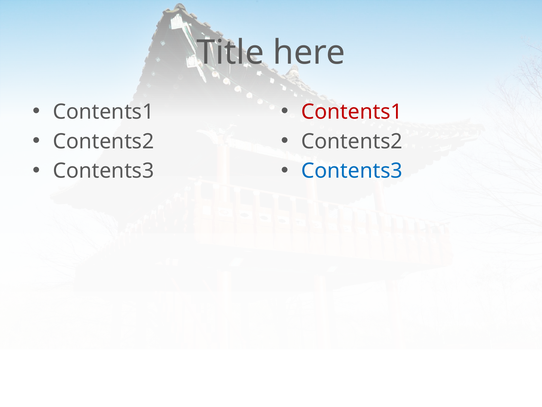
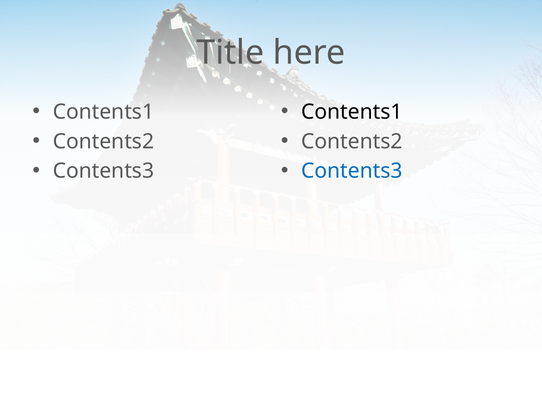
Contents1 colour: red -> black (352, 112)
